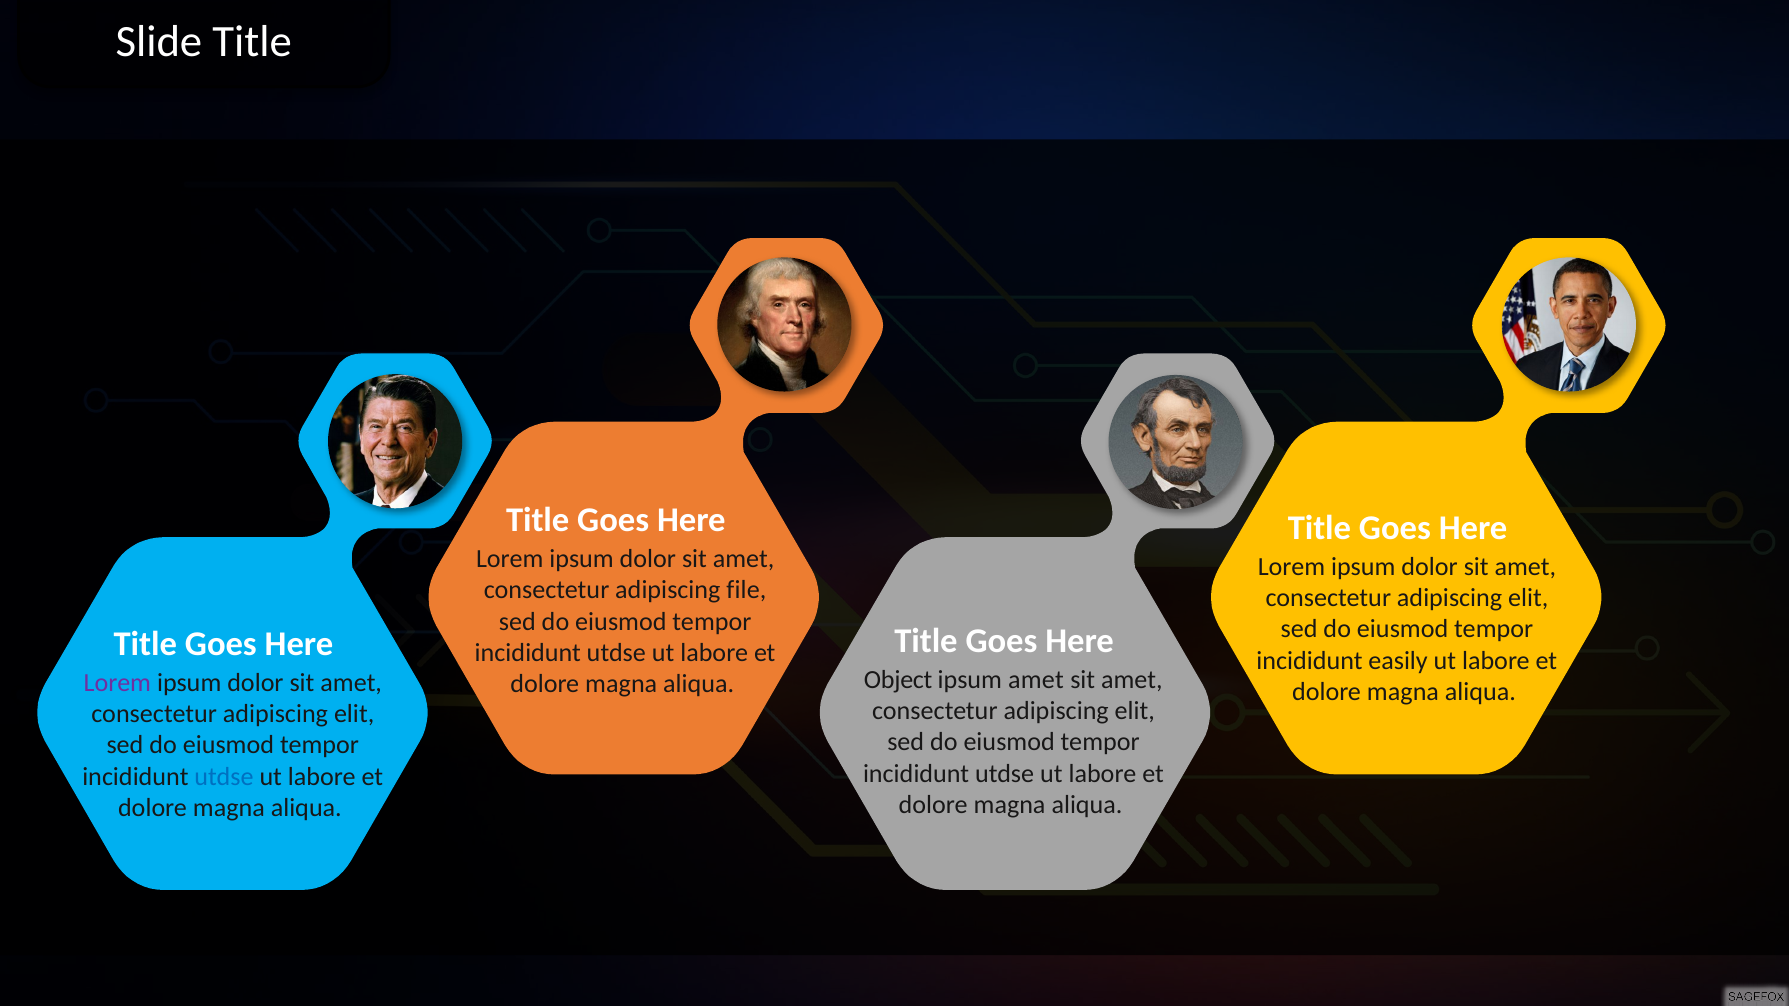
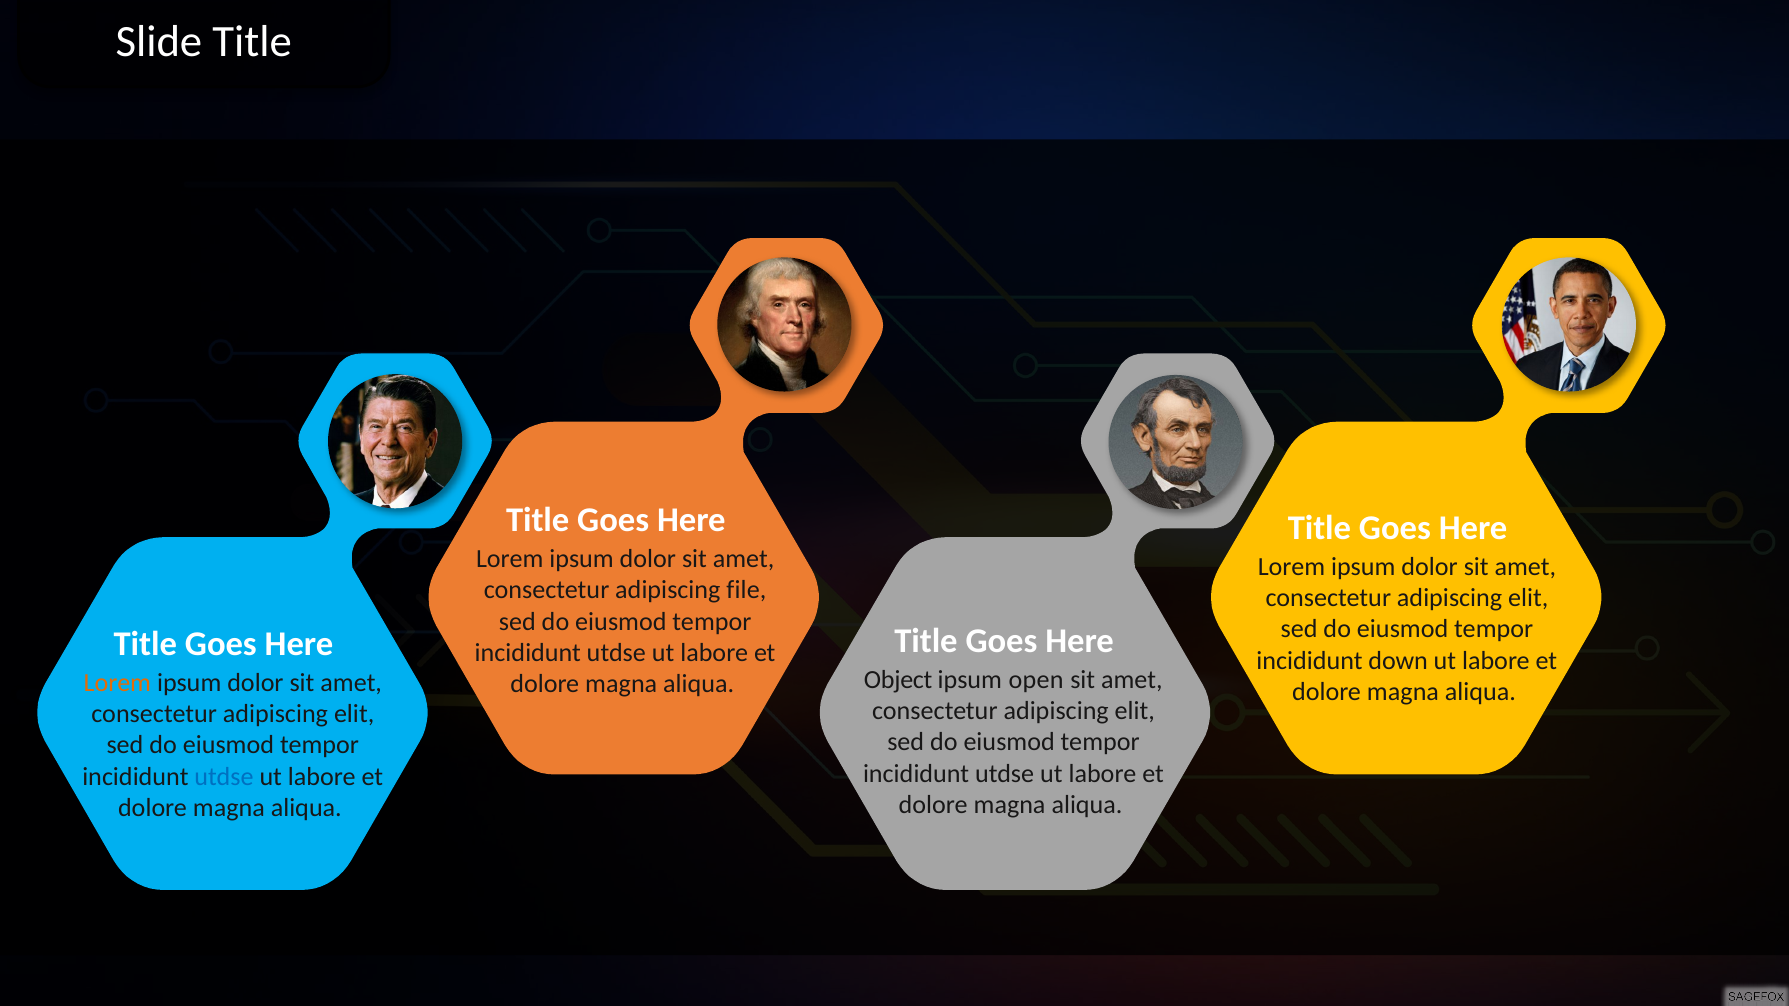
easily: easily -> down (1398, 661)
ipsum amet: amet -> open (1036, 680)
Lorem colour: purple -> orange (117, 683)
